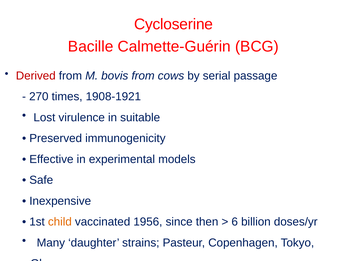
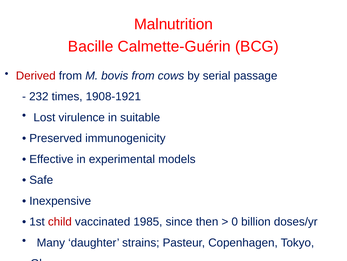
Cycloserine: Cycloserine -> Malnutrition (174, 24)
270: 270 -> 232 (39, 96)
child colour: orange -> red (60, 221)
1956: 1956 -> 1985 (148, 221)
6: 6 -> 0 (235, 221)
